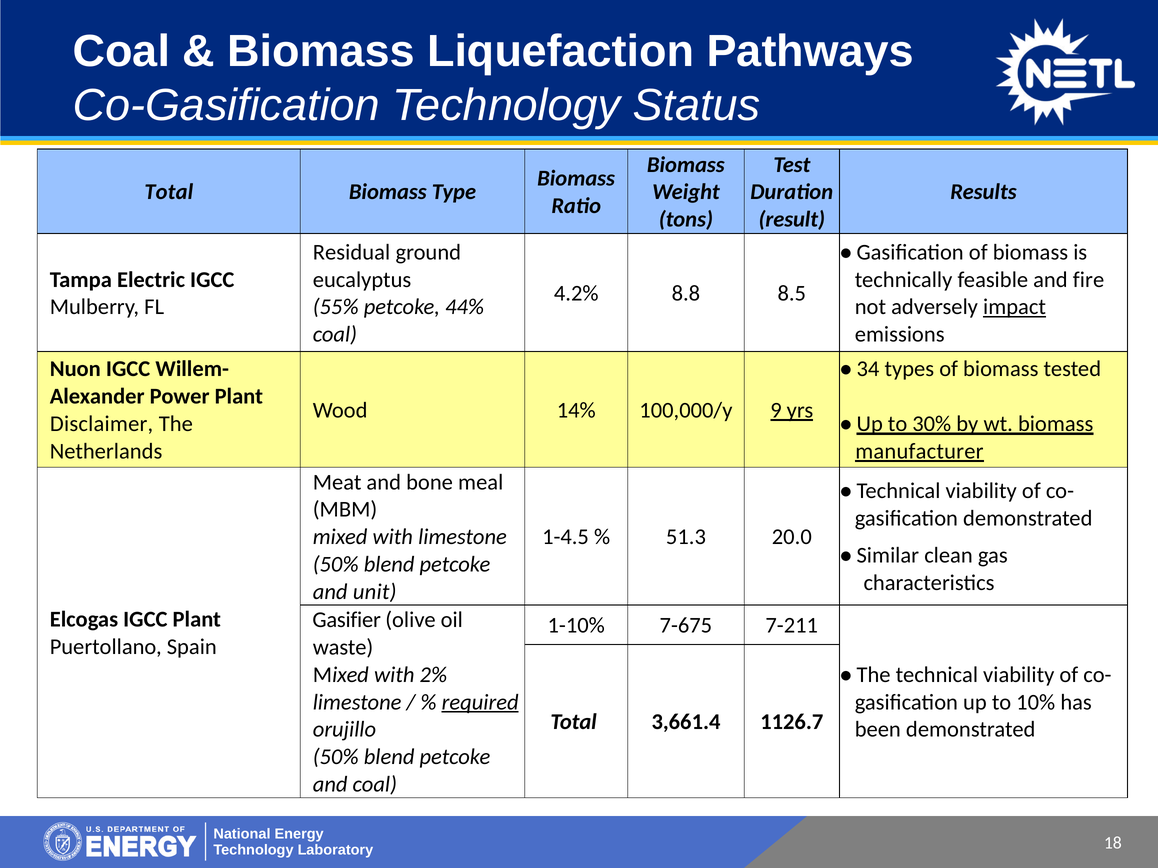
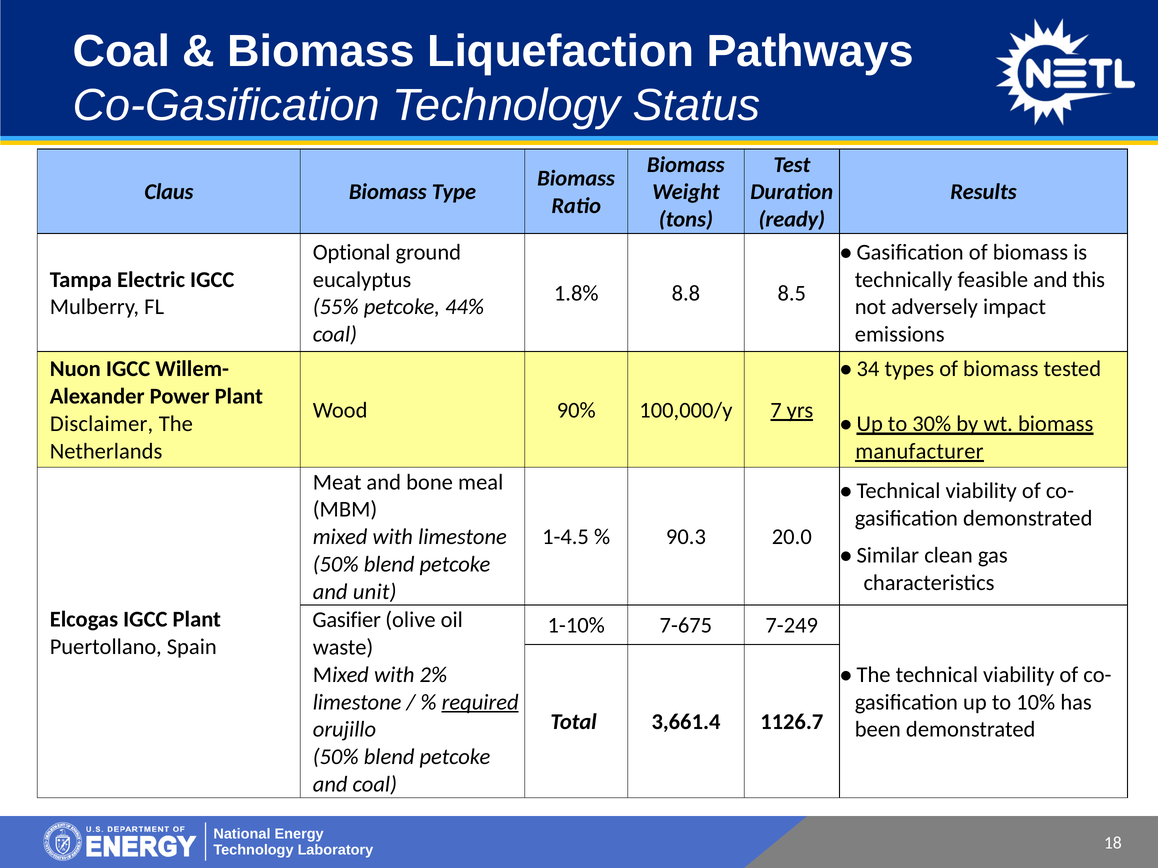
Total: Total -> Claus (169, 192)
result: result -> ready (792, 220)
Residual: Residual -> Optional (352, 252)
fire: fire -> this (1089, 280)
4.2%: 4.2% -> 1.8% (576, 293)
impact underline: present -> none (1015, 307)
14%: 14% -> 90% (576, 410)
9: 9 -> 7 (776, 410)
51.3: 51.3 -> 90.3 (686, 537)
7-211: 7-211 -> 7-249 (792, 626)
